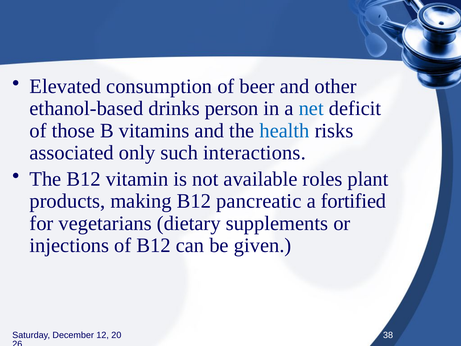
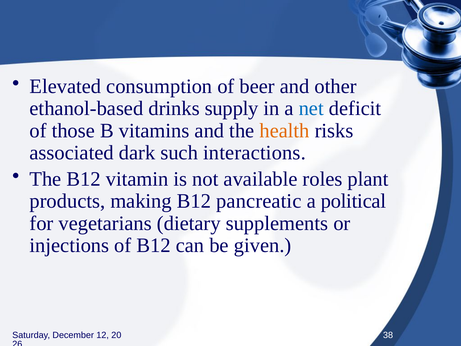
person: person -> supply (232, 108)
health colour: blue -> orange (284, 131)
only: only -> dark (137, 153)
fortified: fortified -> political (353, 201)
